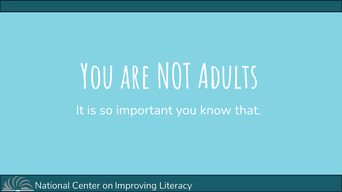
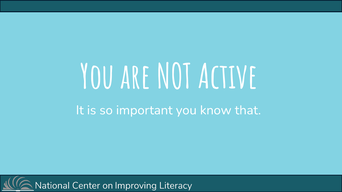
Adults: Adults -> Active (228, 77)
